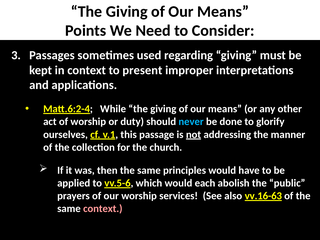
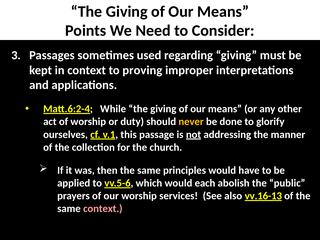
present: present -> proving (142, 70)
never colour: light blue -> yellow (191, 122)
vv.16-63: vv.16-63 -> vv.16-13 (263, 196)
